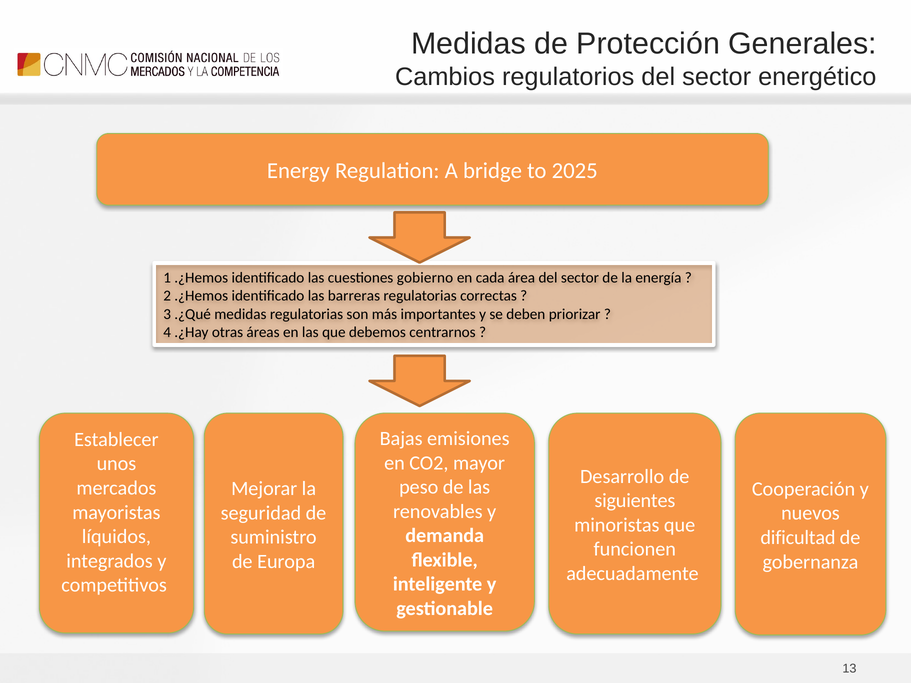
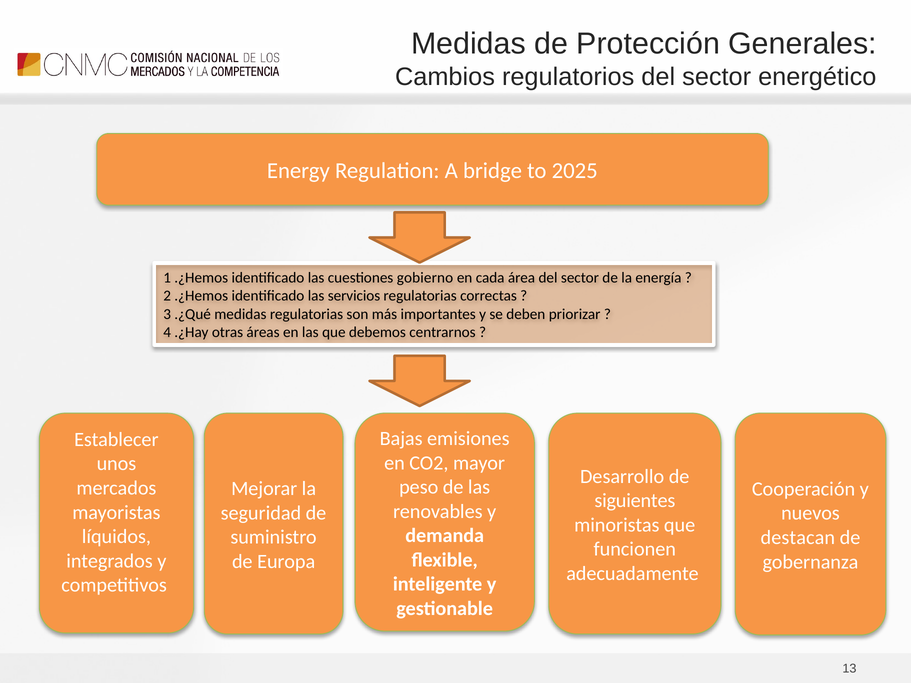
barreras: barreras -> servicios (354, 296)
dificultad: dificultad -> destacan (798, 538)
